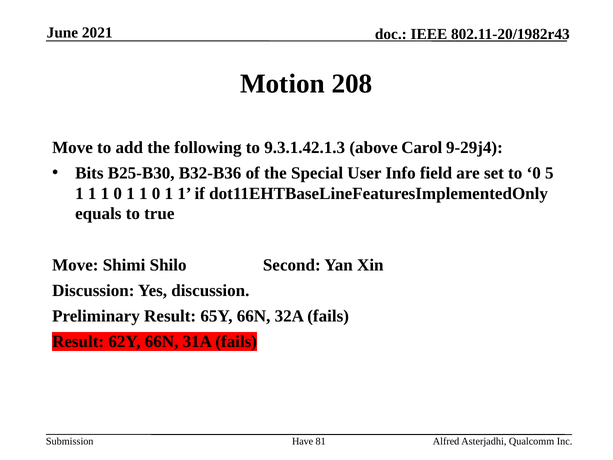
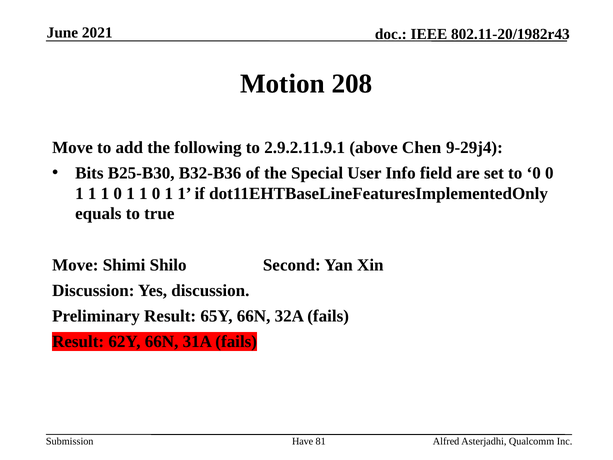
9.3.1.42.1.3: 9.3.1.42.1.3 -> 2.9.2.11.9.1 (305, 147)
Carol: Carol -> Chen (422, 147)
0 5: 5 -> 0 (549, 173)
